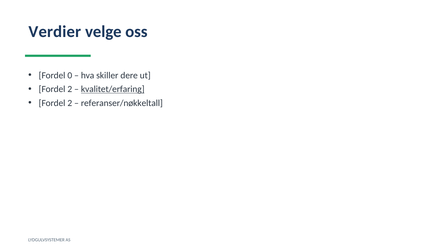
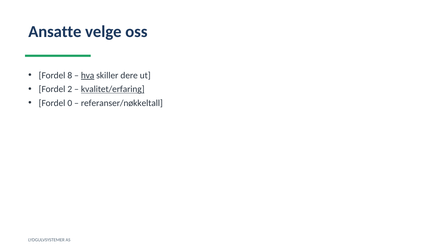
Verdier: Verdier -> Ansatte (55, 32)
0: 0 -> 8 (70, 75)
hva underline: none -> present (88, 75)
2: 2 -> 0 (70, 103)
